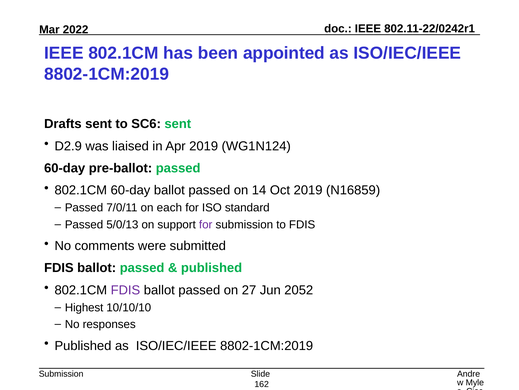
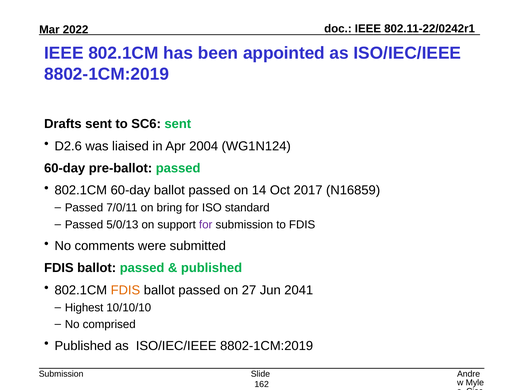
D2.9: D2.9 -> D2.6 (68, 146)
Apr 2019: 2019 -> 2004 (204, 146)
Oct 2019: 2019 -> 2017 (308, 190)
each: each -> bring (169, 207)
FDIS colour: purple -> orange (125, 290)
2052: 2052 -> 2041 (299, 290)
responses: responses -> comprised (109, 324)
